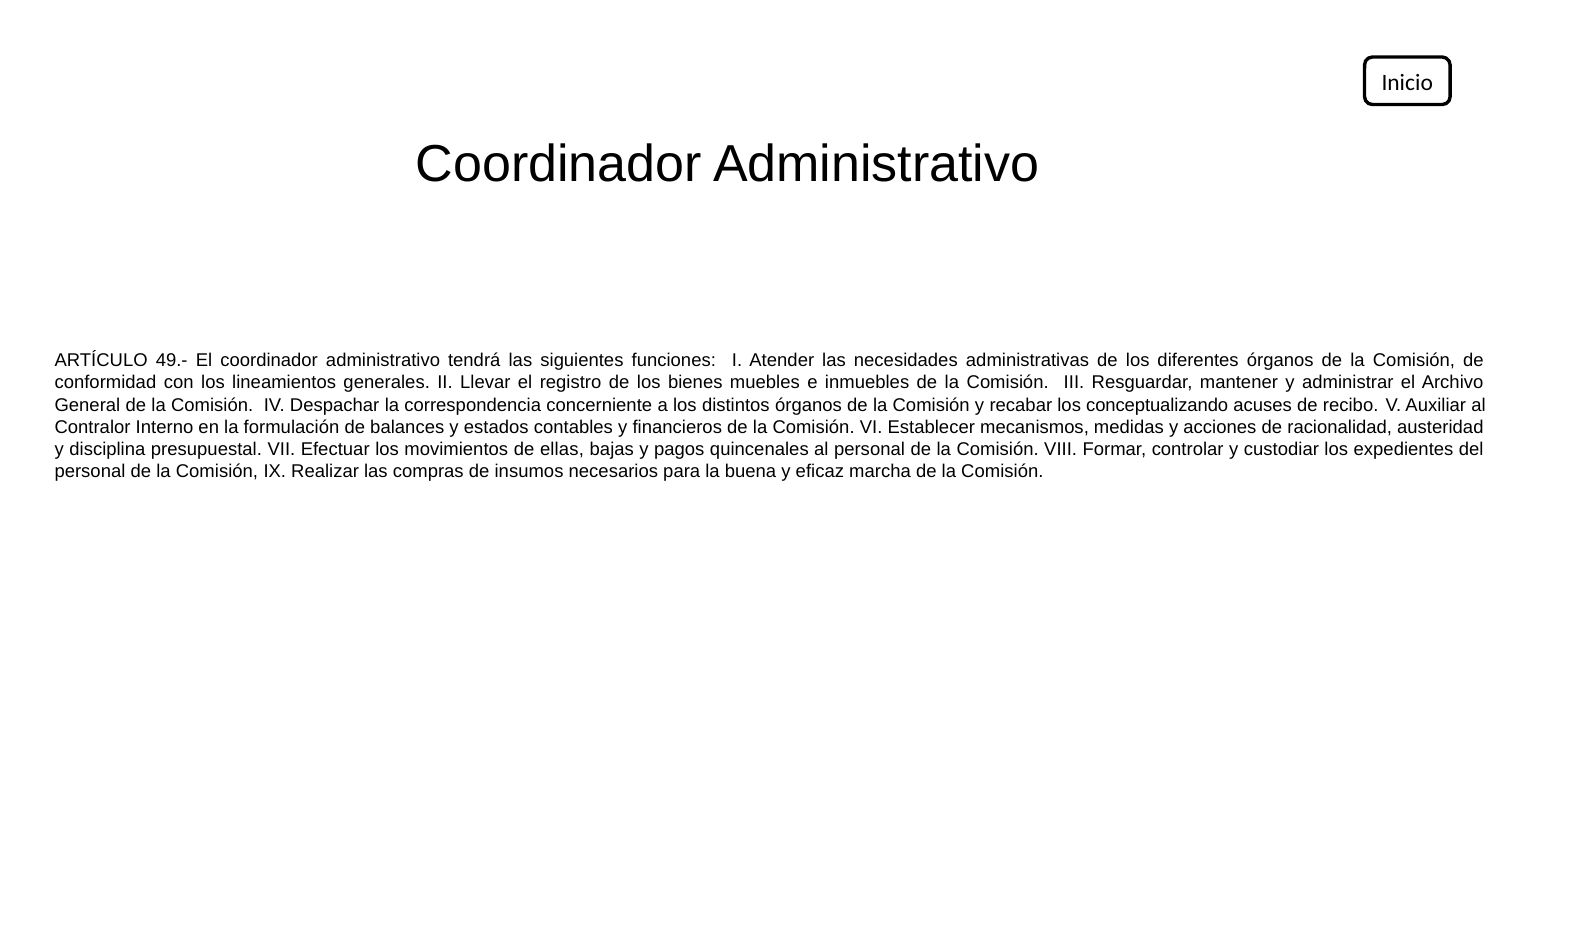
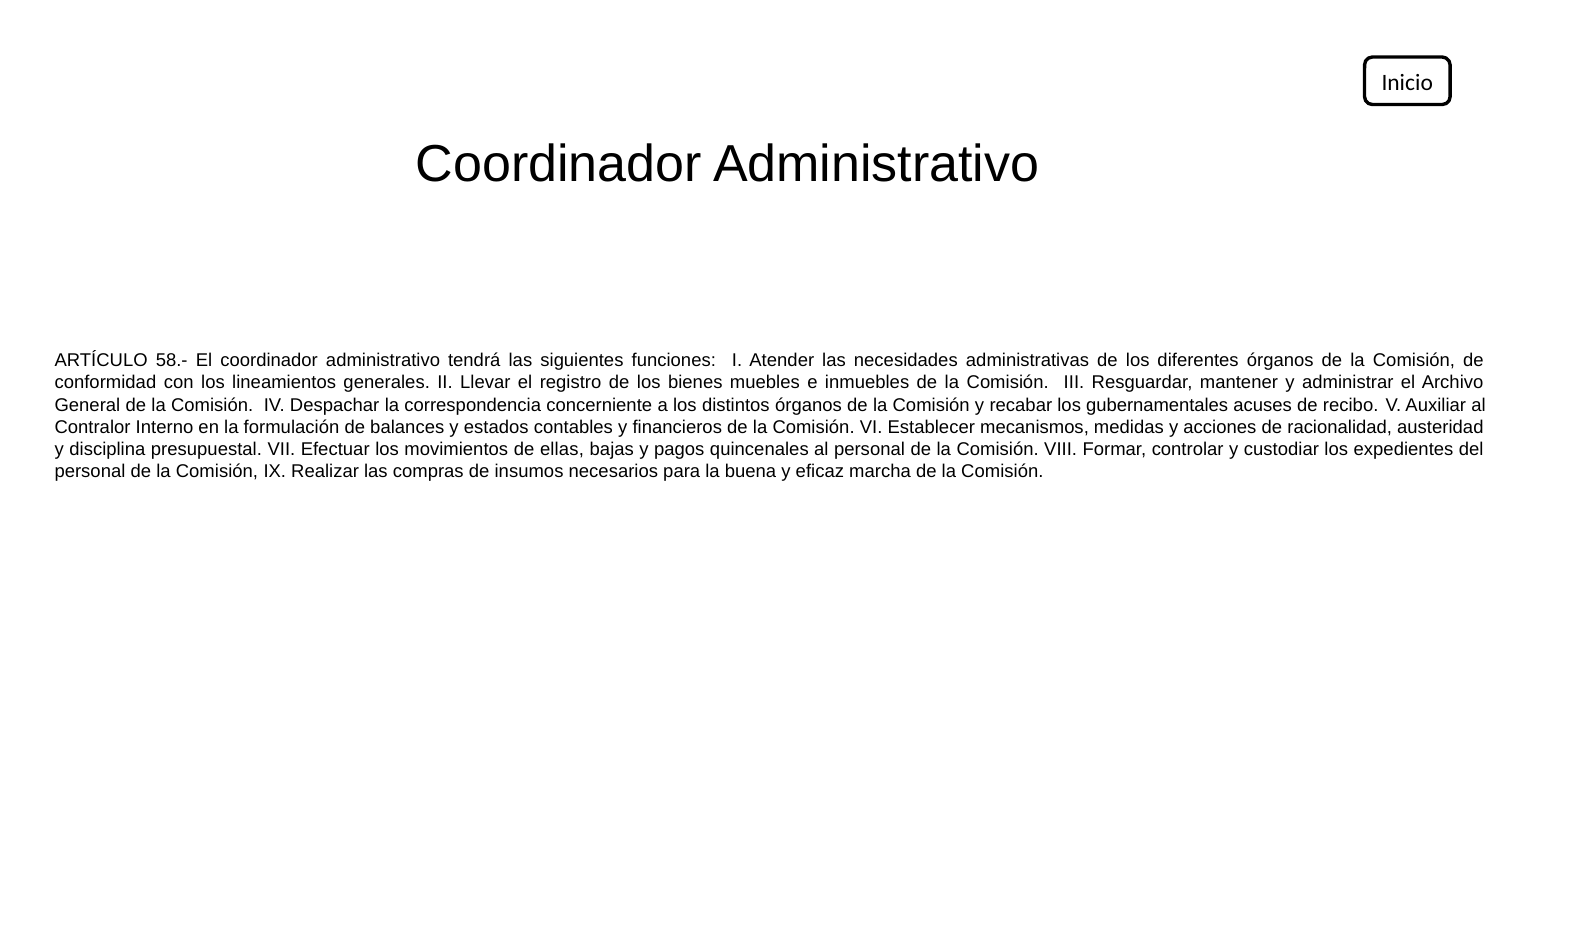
49.-: 49.- -> 58.- (172, 361)
conceptualizando: conceptualizando -> gubernamentales (1157, 405)
